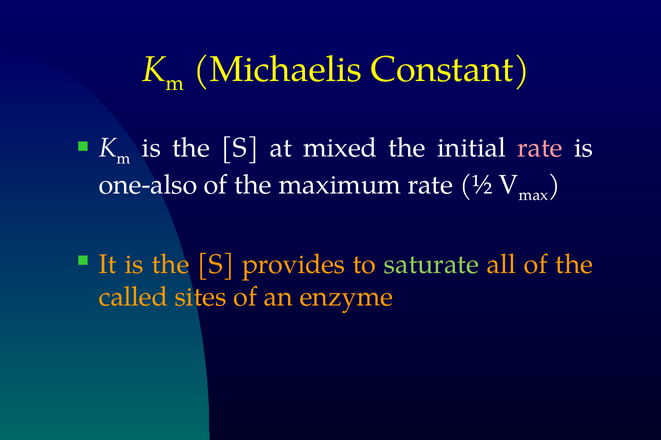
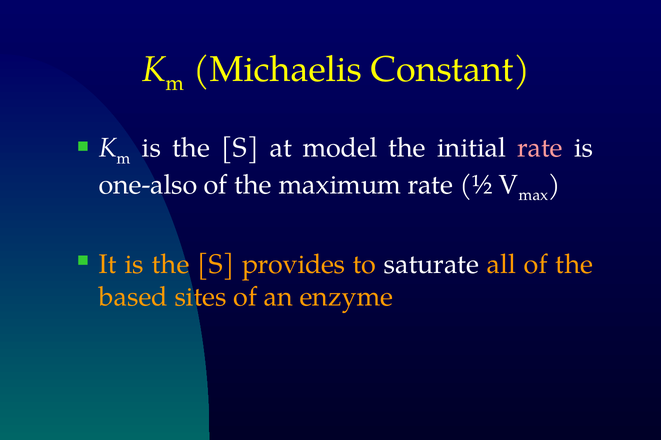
mixed: mixed -> model (340, 148)
saturate colour: light green -> white (431, 265)
called: called -> based (133, 297)
